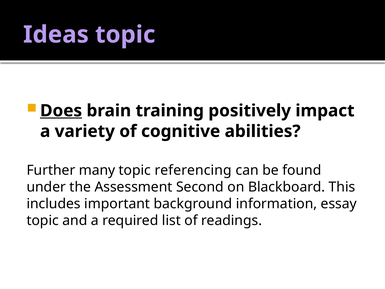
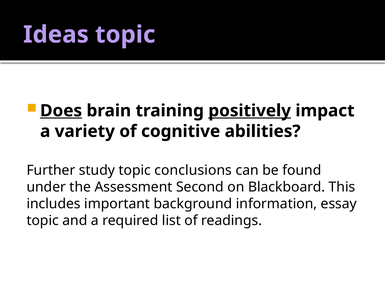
positively underline: none -> present (250, 111)
many: many -> study (97, 170)
referencing: referencing -> conclusions (193, 170)
